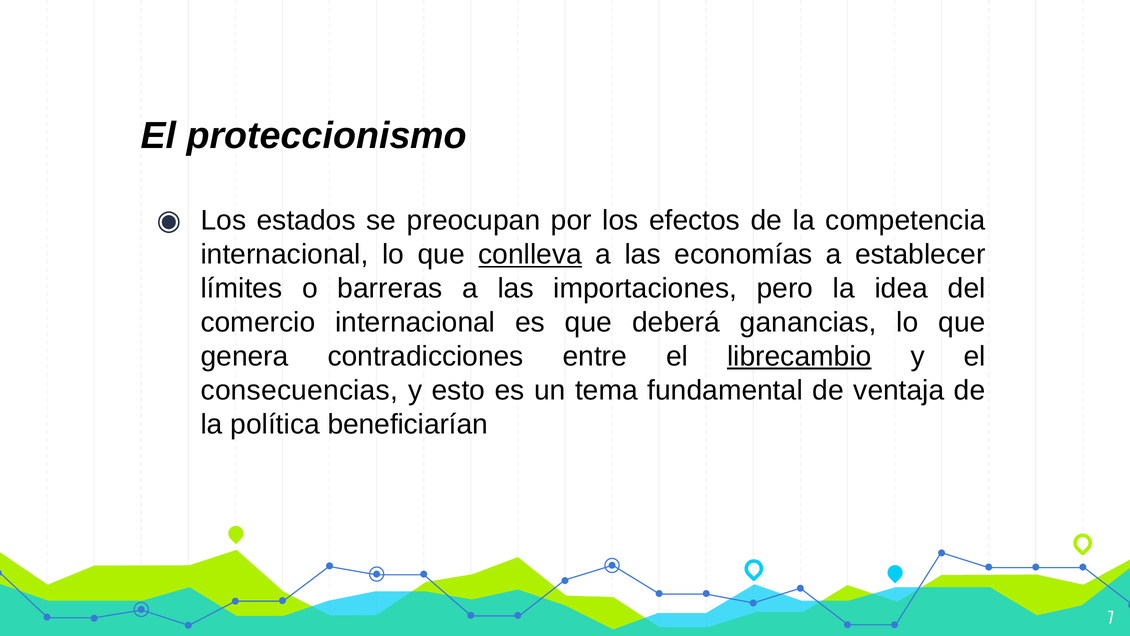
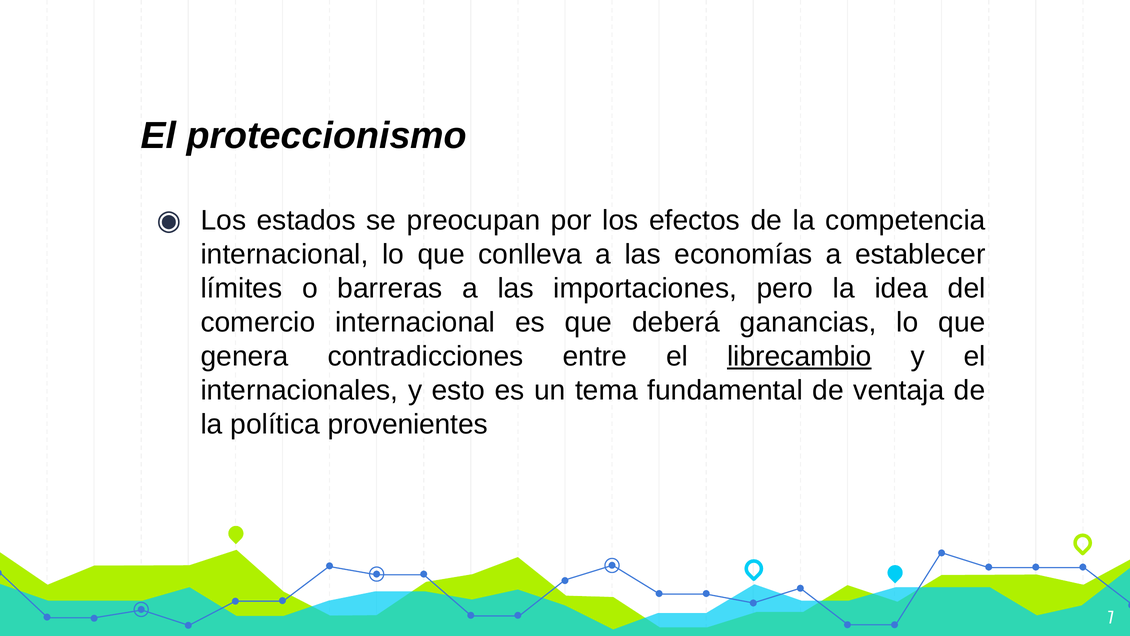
conlleva underline: present -> none (530, 254)
consecuencias: consecuencias -> internacionales (299, 390)
beneficiarían: beneficiarían -> provenientes (408, 424)
